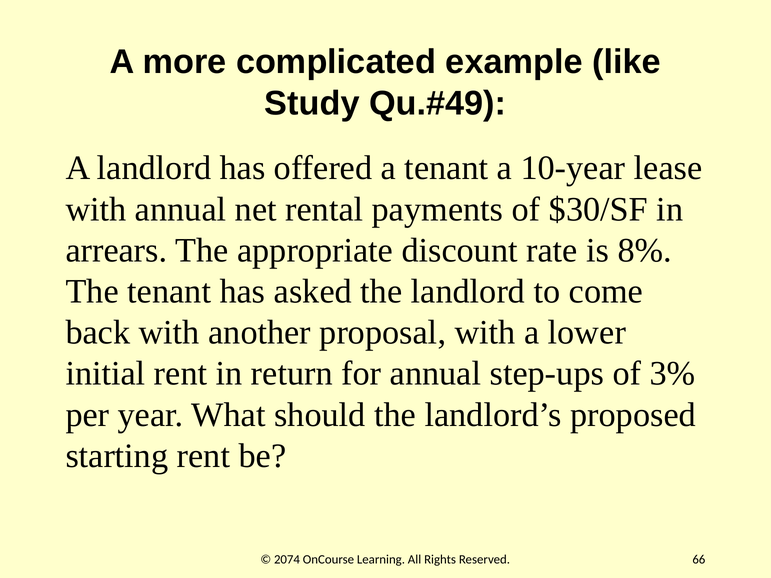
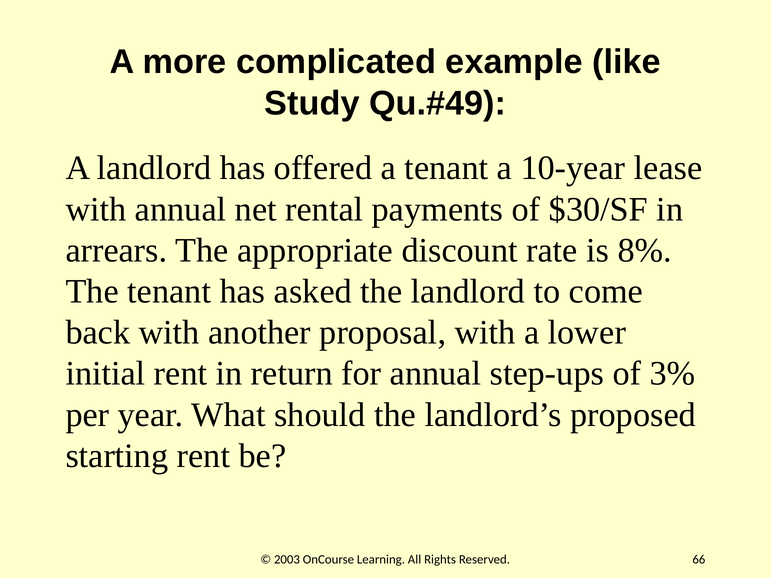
2074: 2074 -> 2003 (287, 560)
